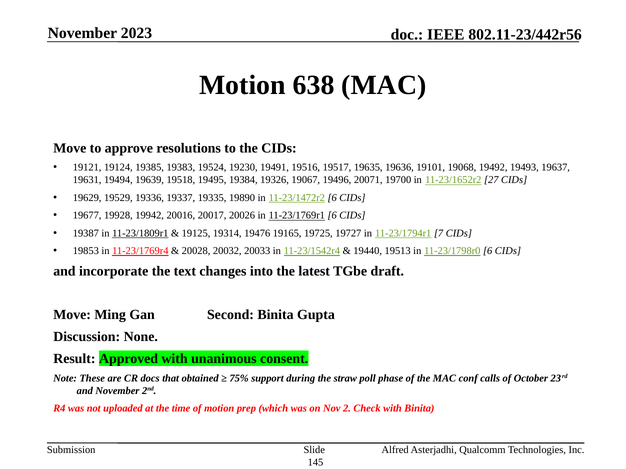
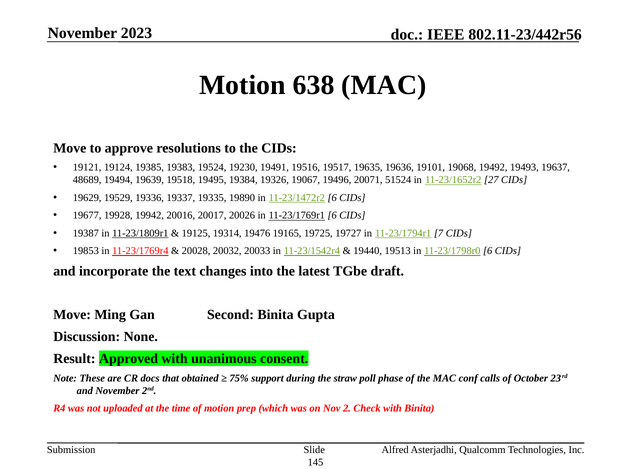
19631: 19631 -> 48689 (87, 180)
19700: 19700 -> 51524 (398, 180)
